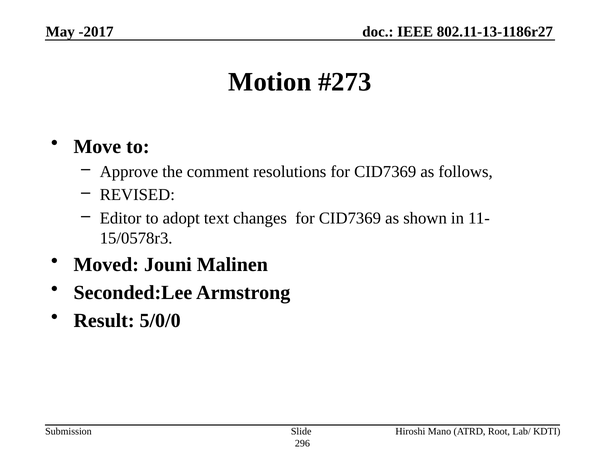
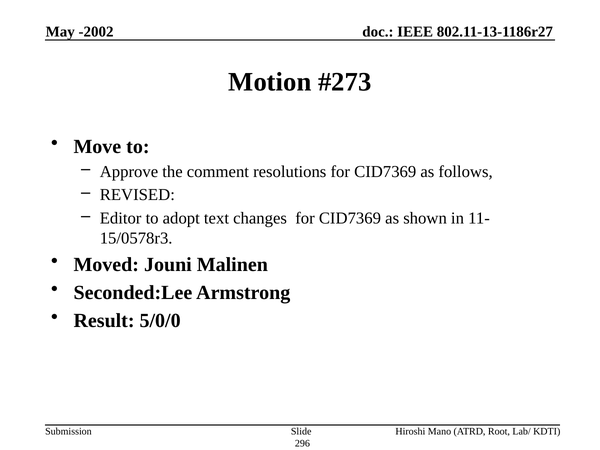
-2017: -2017 -> -2002 (96, 32)
